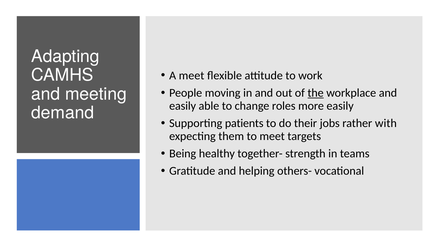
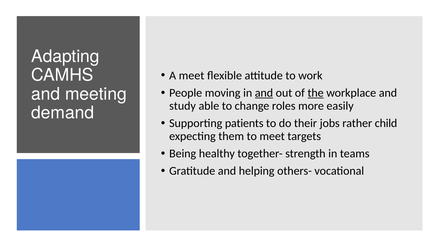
and underline: none -> present (264, 93)
easily: easily -> study (183, 106)
with: with -> child (386, 123)
